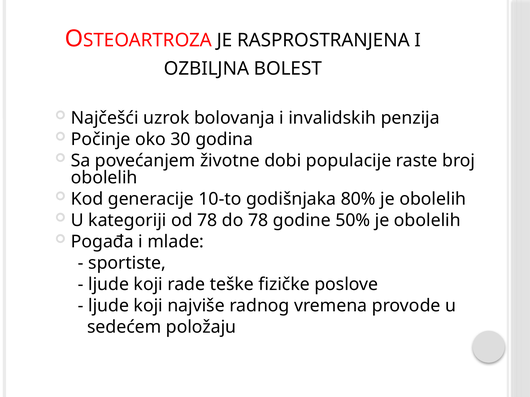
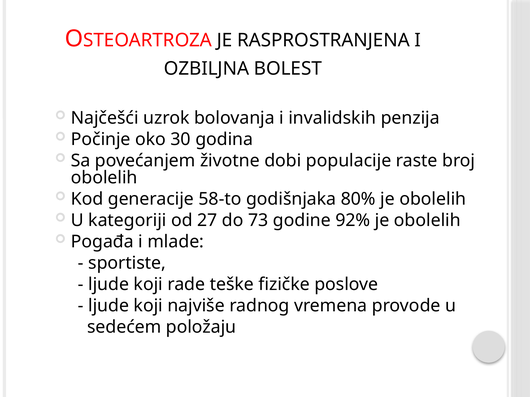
10-to: 10-to -> 58-to (220, 199)
od 78: 78 -> 27 (207, 221)
do 78: 78 -> 73 (258, 221)
50%: 50% -> 92% (353, 221)
